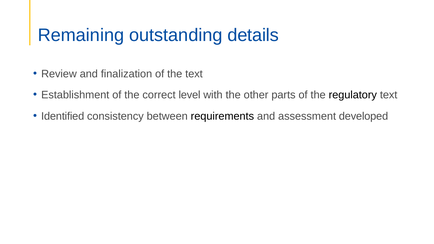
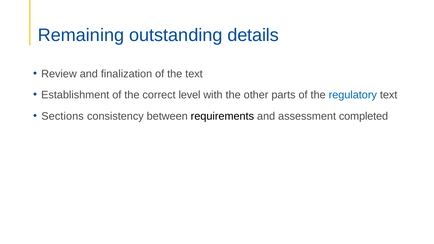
regulatory colour: black -> blue (353, 95)
Identified: Identified -> Sections (63, 116)
developed: developed -> completed (364, 116)
